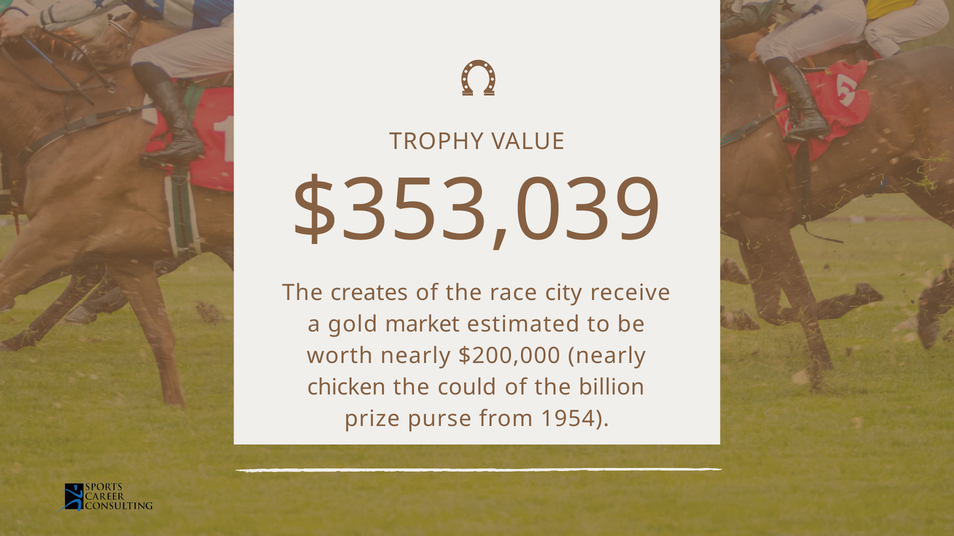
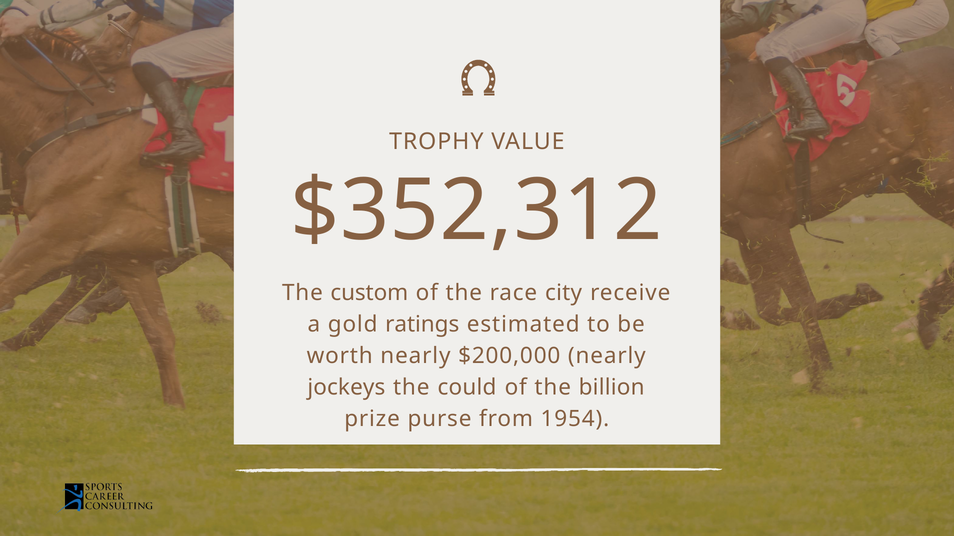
$353,039: $353,039 -> $352,312 (476, 211)
creates: creates -> custom (369, 293)
market: market -> ratings (422, 325)
chicken: chicken -> jockeys (346, 388)
